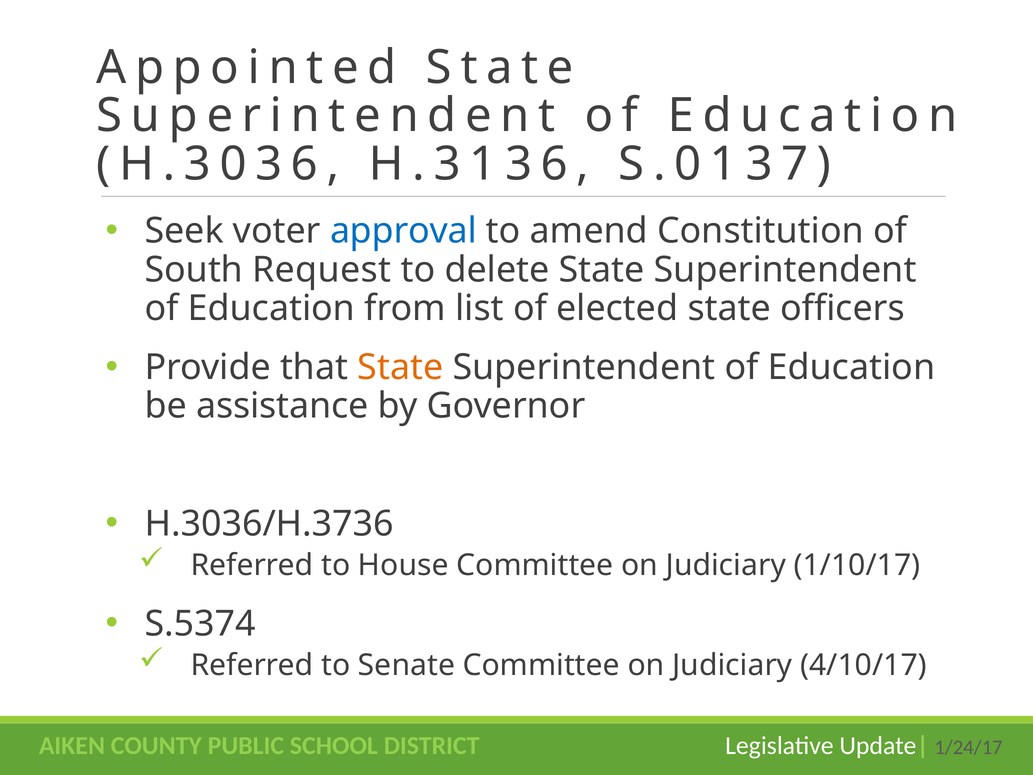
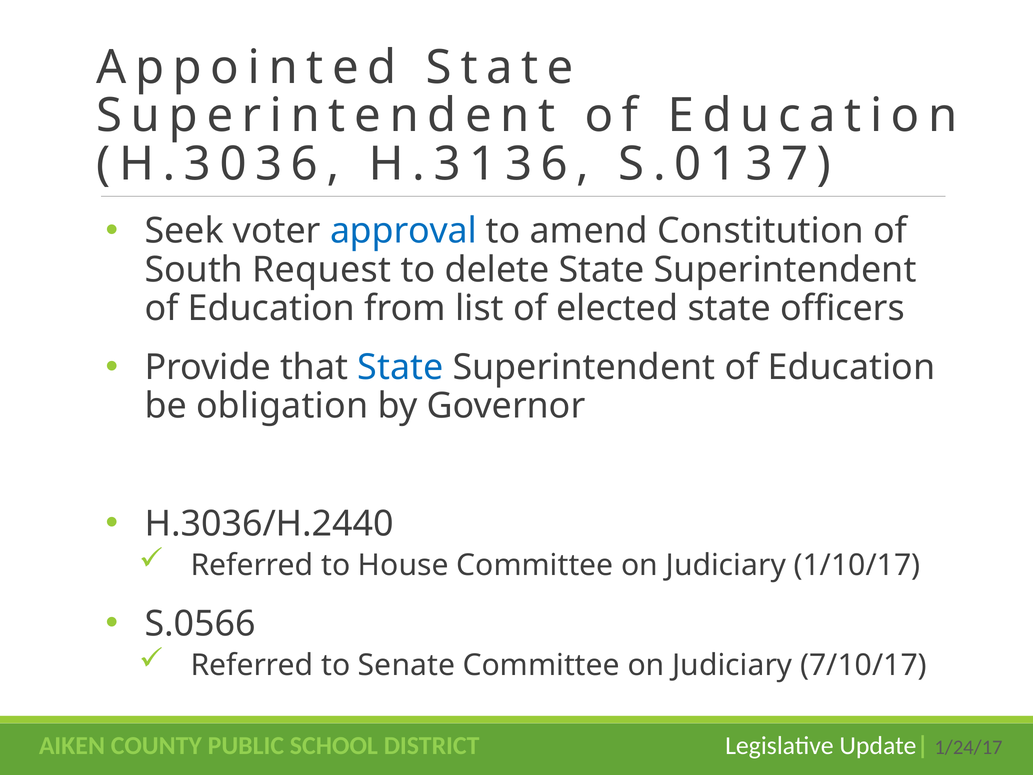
State colour: orange -> blue (400, 367)
assistance: assistance -> obligation (282, 406)
H.3036/H.3736: H.3036/H.3736 -> H.3036/H.2440 (269, 523)
S.5374: S.5374 -> S.0566 (200, 623)
4/10/17: 4/10/17 -> 7/10/17 (864, 665)
